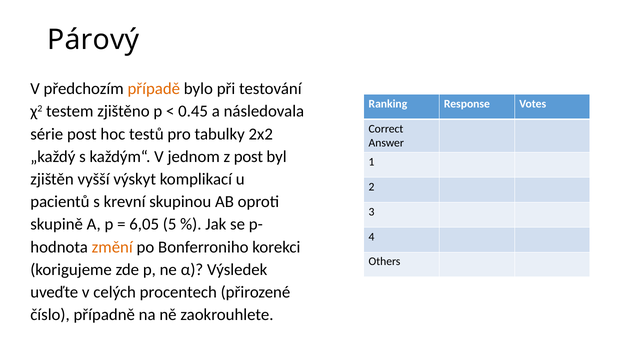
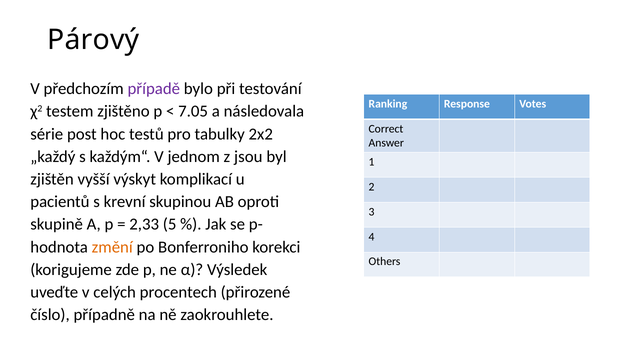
případě colour: orange -> purple (154, 89)
0.45: 0.45 -> 7.05 (193, 111)
z post: post -> jsou (248, 156)
6,05: 6,05 -> 2,33 (144, 224)
